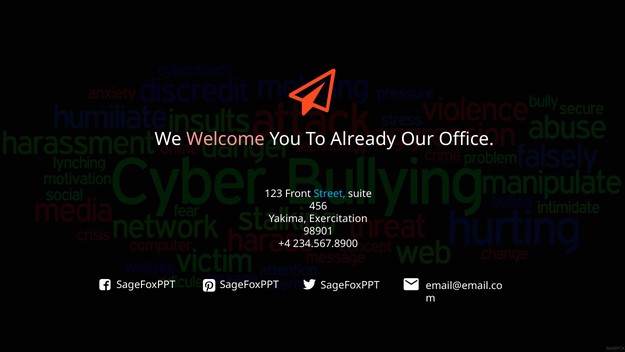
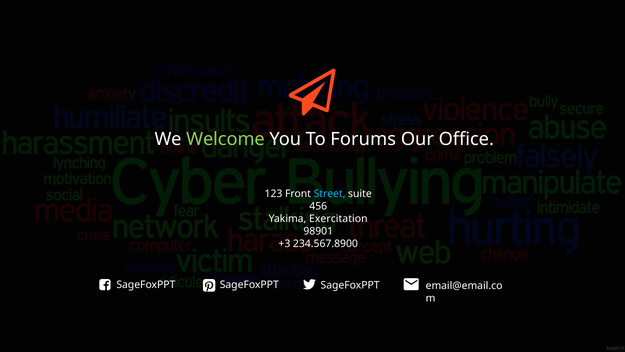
Welcome colour: pink -> light green (225, 139)
Already: Already -> Forums (363, 139)
+4: +4 -> +3 (284, 244)
